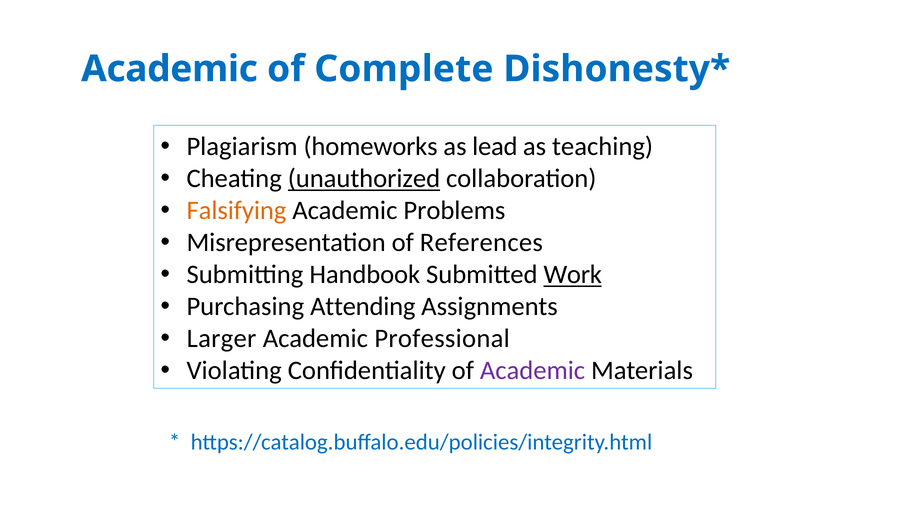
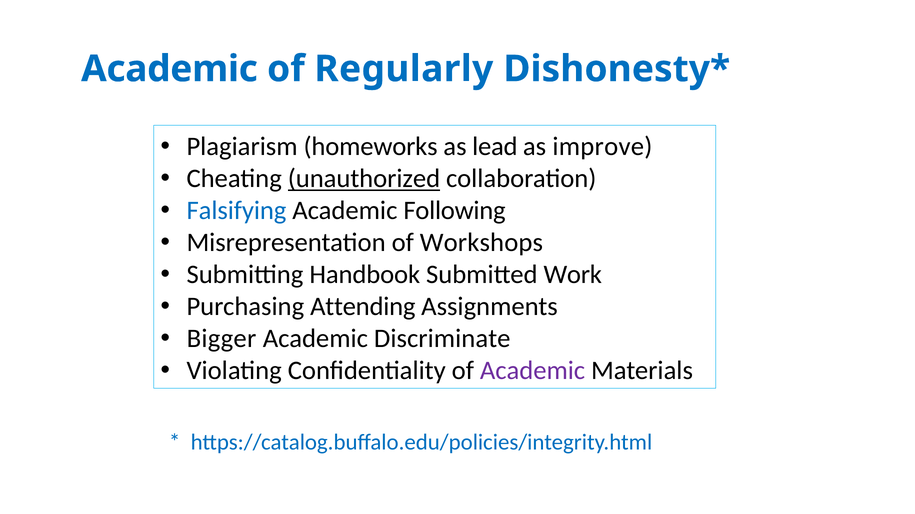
Complete: Complete -> Regularly (404, 69)
teaching: teaching -> improve (602, 147)
Falsifying colour: orange -> blue (236, 211)
Problems: Problems -> Following (454, 211)
References: References -> Workshops (481, 243)
Work underline: present -> none (573, 275)
Larger: Larger -> Bigger (222, 339)
Professional: Professional -> Discriminate (442, 339)
